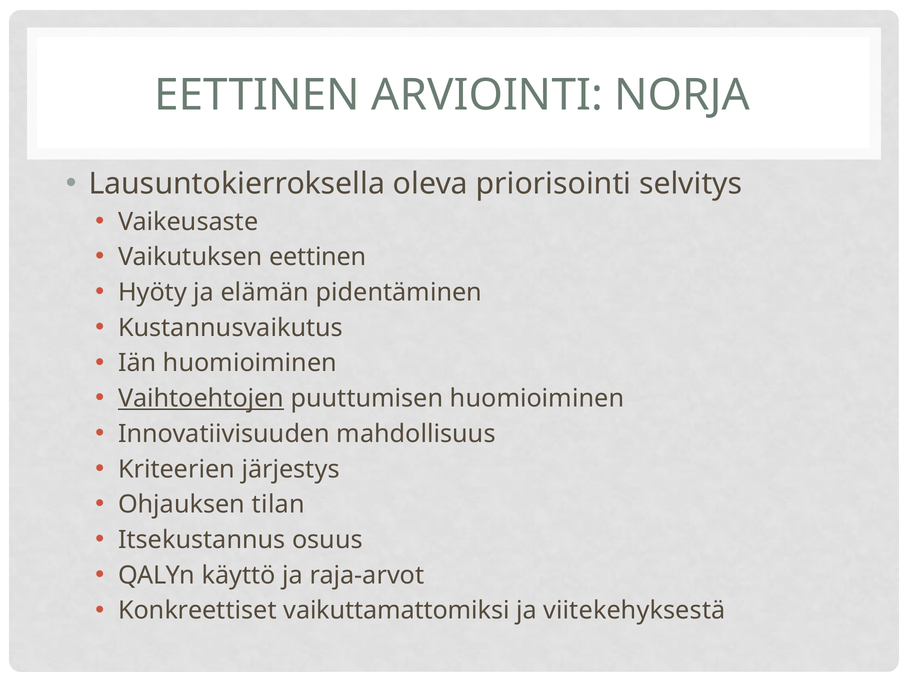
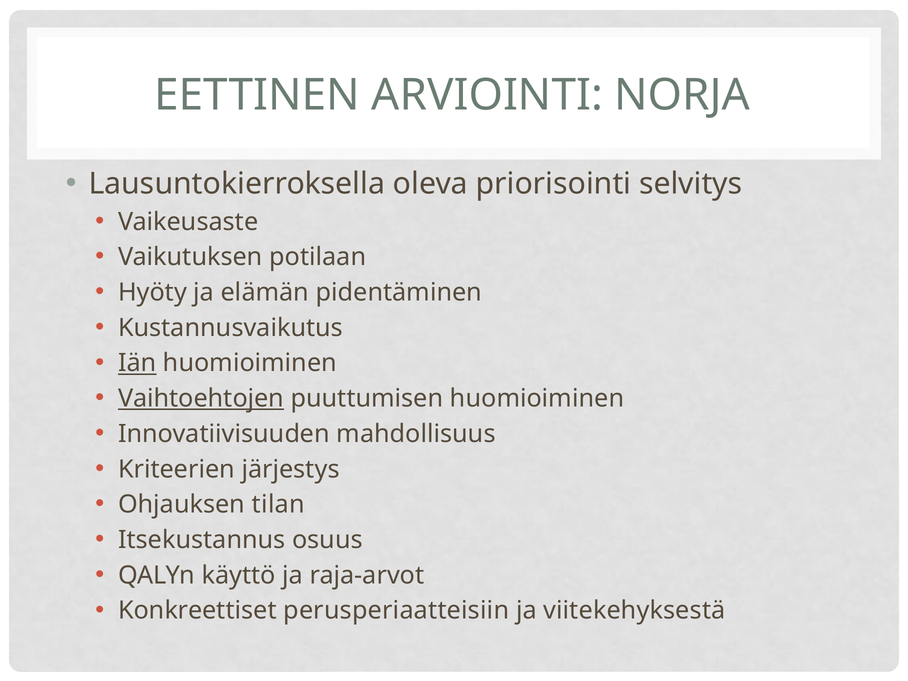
Vaikutuksen eettinen: eettinen -> potilaan (318, 257)
Iän underline: none -> present (137, 363)
vaikuttamattomiksi: vaikuttamattomiksi -> perusperiaatteisiin (396, 611)
